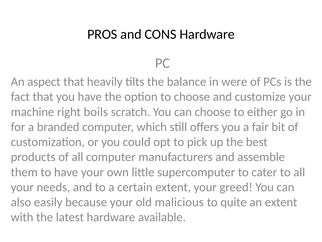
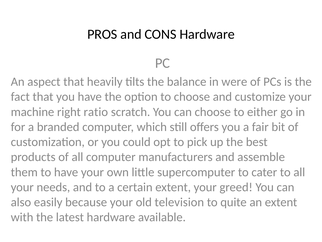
boils: boils -> ratio (96, 112)
malicious: malicious -> television (179, 202)
